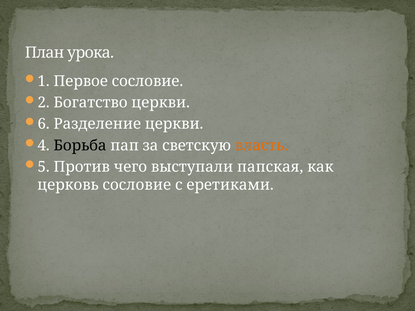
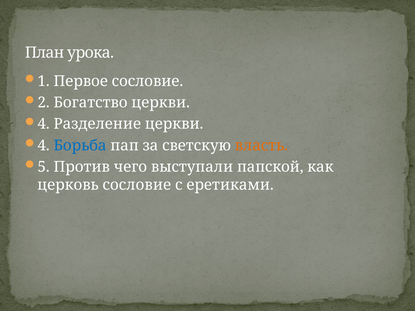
6: 6 -> 4 (44, 124)
Борьба colour: black -> blue (80, 146)
папская: папская -> папской (270, 167)
